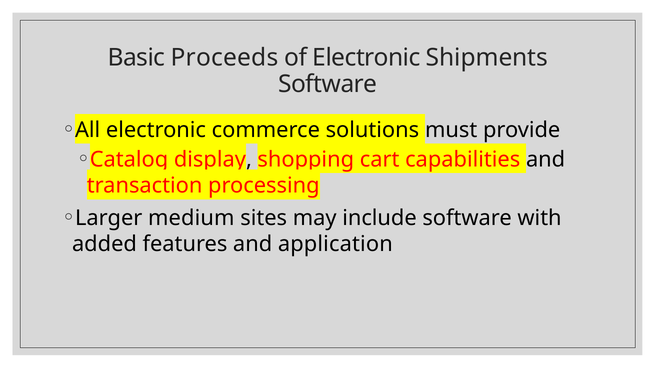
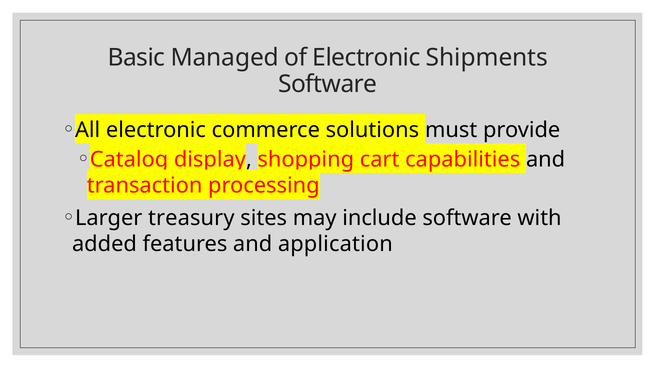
Proceeds: Proceeds -> Managed (225, 58)
medium: medium -> treasury (191, 218)
